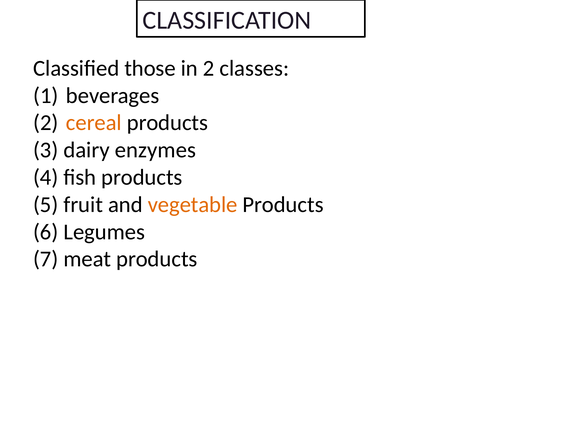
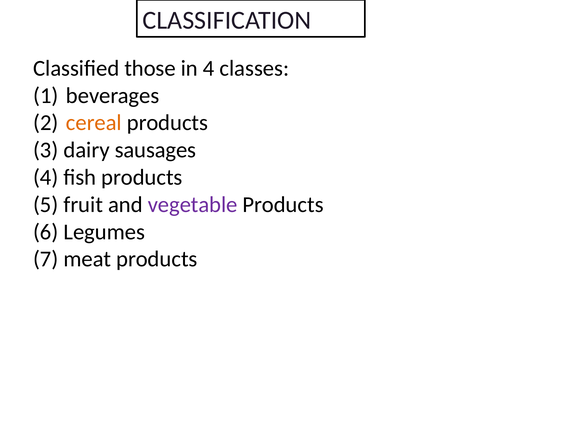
in 2: 2 -> 4 (209, 68)
enzymes: enzymes -> sausages (155, 150)
vegetable colour: orange -> purple (193, 205)
